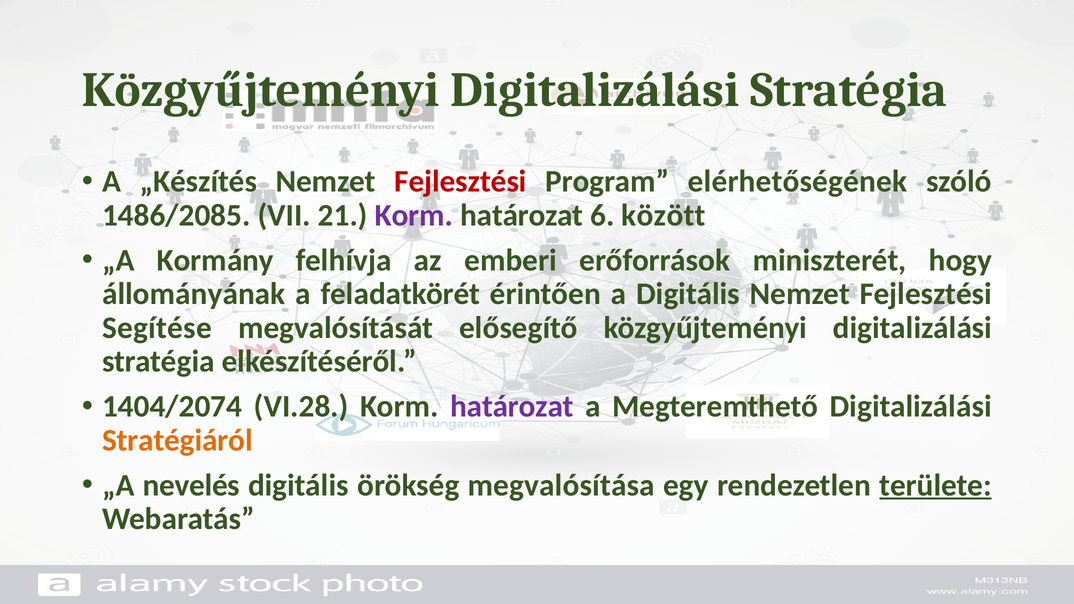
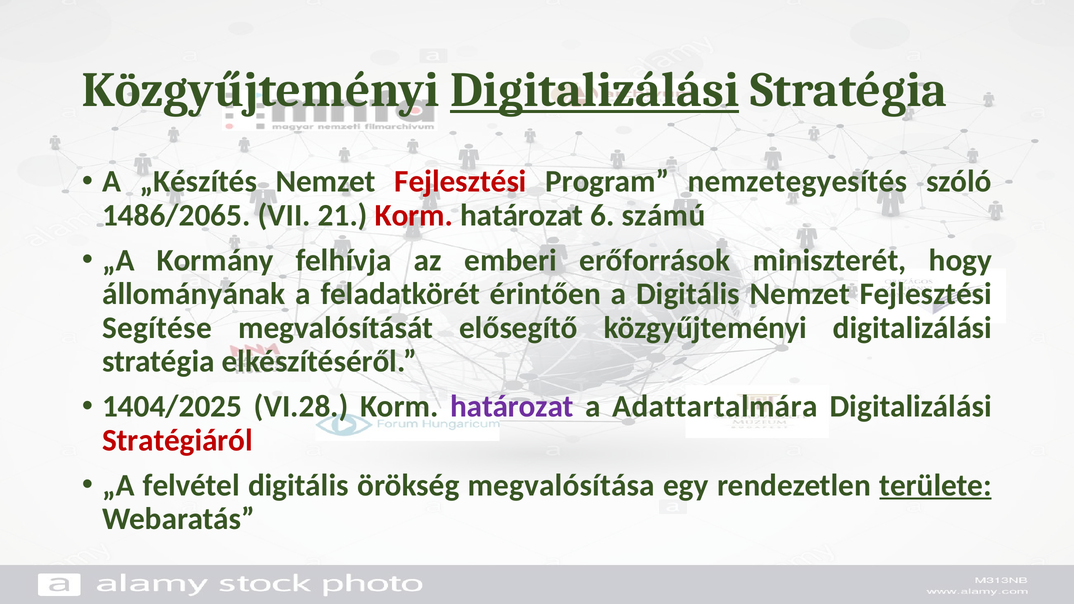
Digitalizálási underline: none -> present (595, 90)
elérhetőségének: elérhetőségének -> nemzetegyesítés (798, 182)
1486/2085: 1486/2085 -> 1486/2065 (176, 215)
Korm colour: purple -> red (414, 215)
között: között -> számú (663, 215)
1404/2074: 1404/2074 -> 1404/2025 (172, 407)
Megteremthető: Megteremthető -> Adattartalmára (715, 407)
Stratégiáról colour: orange -> red (177, 440)
nevelés: nevelés -> felvétel (191, 485)
